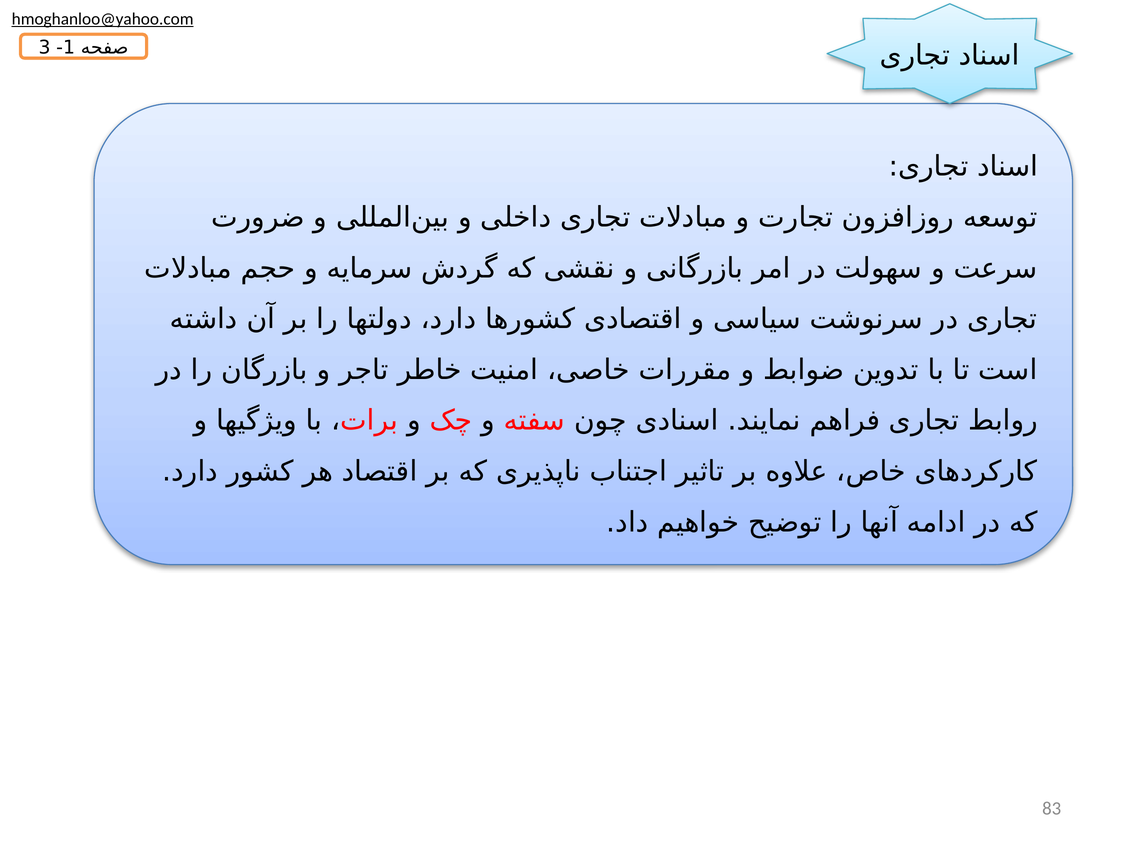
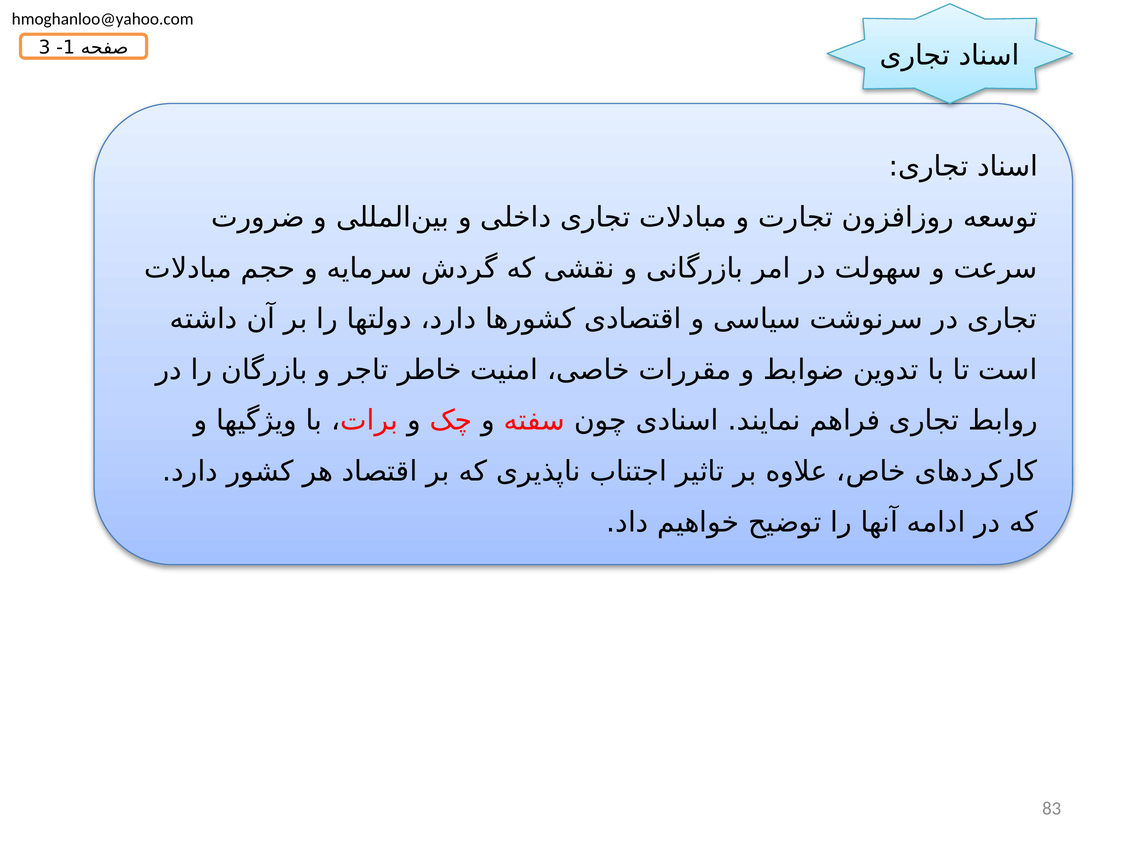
hmoghanloo@yahoo.com underline: present -> none (103, 19)
